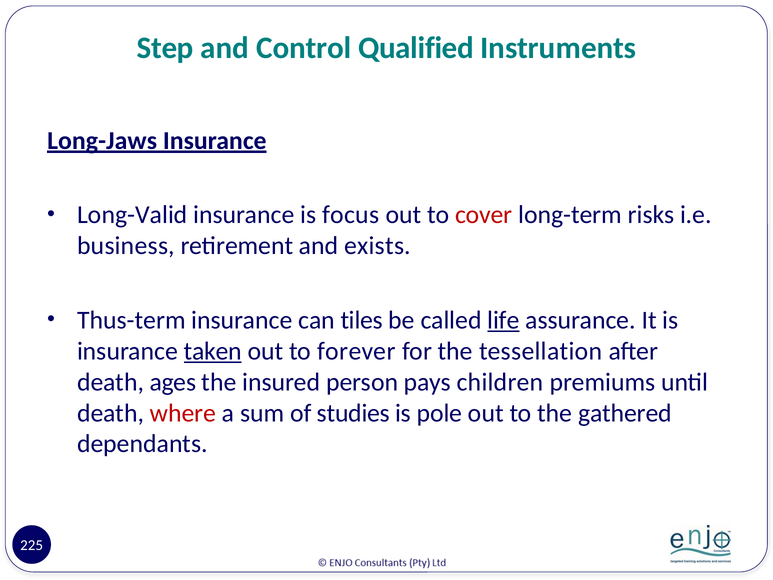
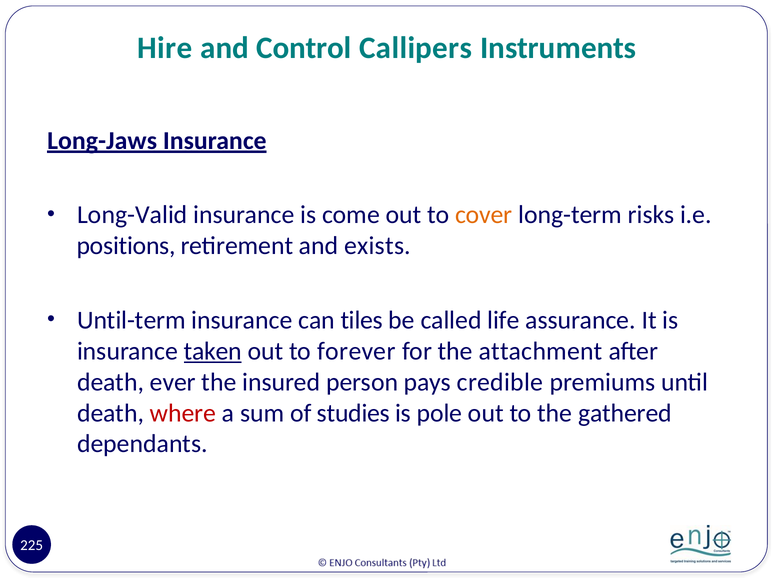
Step: Step -> Hire (165, 48)
Qualified: Qualified -> Callipers (416, 48)
focus: focus -> come (351, 215)
cover colour: red -> orange (484, 215)
business: business -> positions (126, 246)
Thus-term: Thus-term -> Until-term (131, 320)
life underline: present -> none (503, 320)
tessellation: tessellation -> attachment (541, 351)
ages: ages -> ever (173, 382)
children: children -> credible (500, 382)
